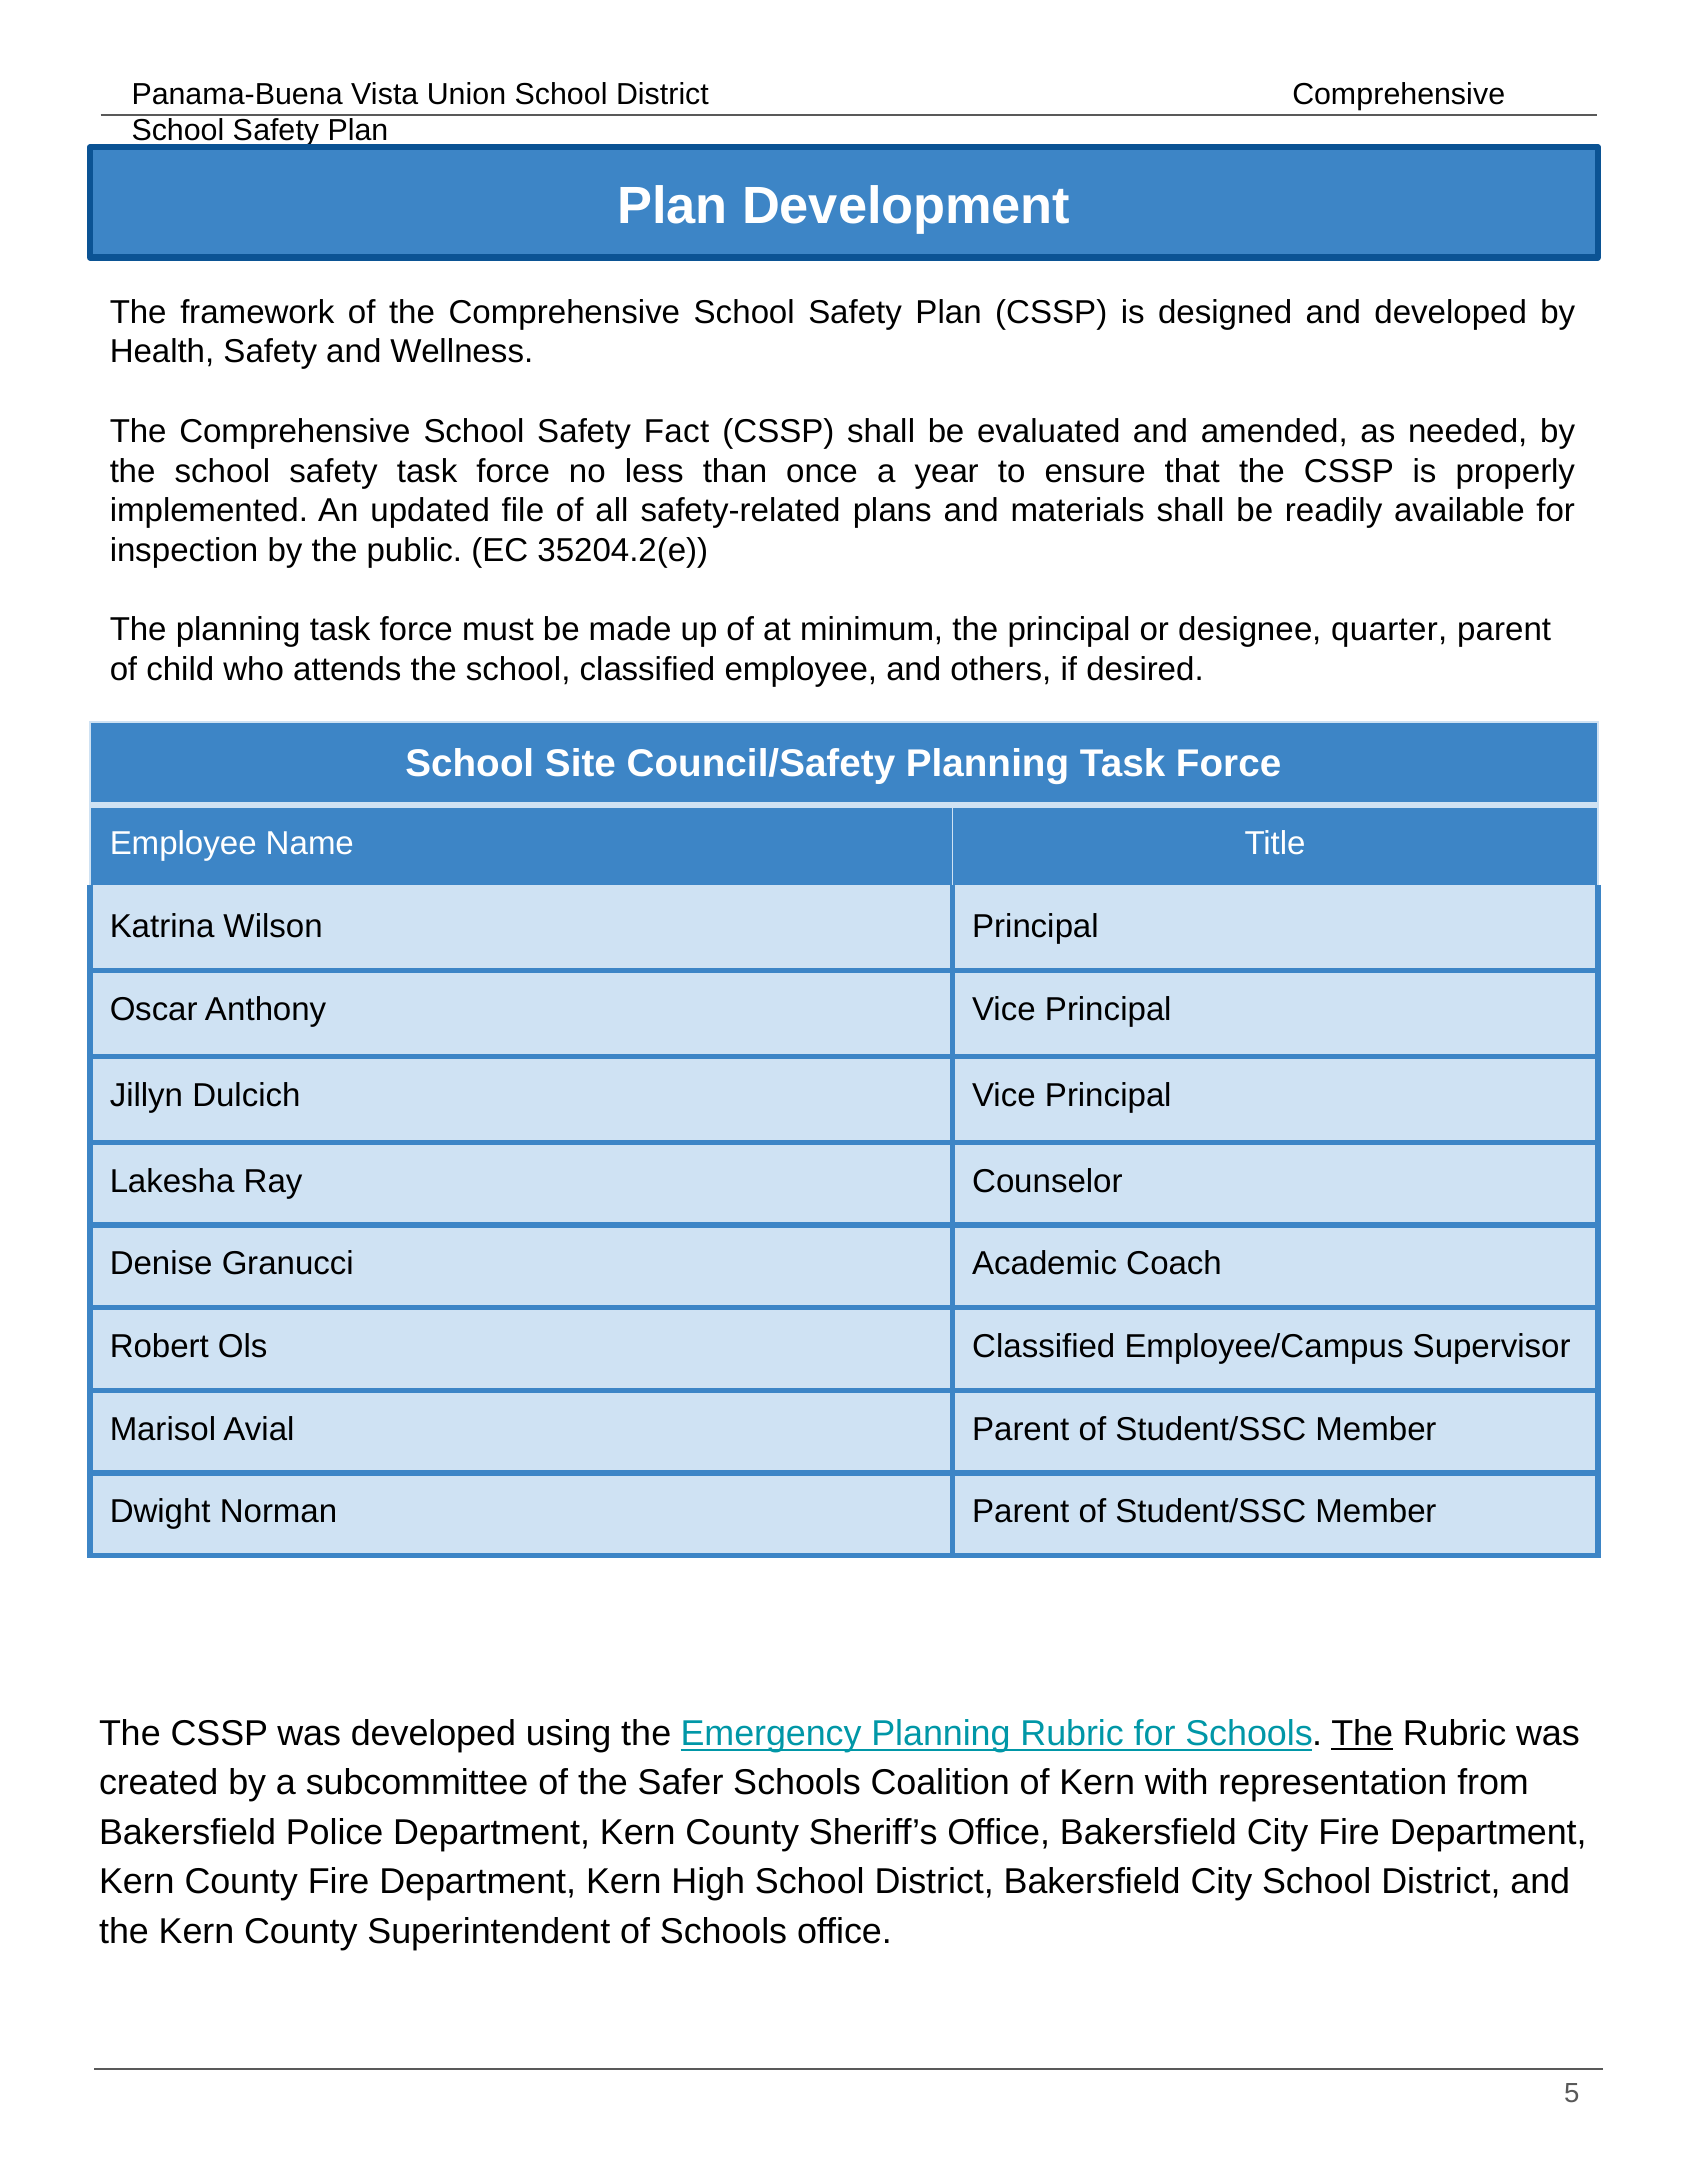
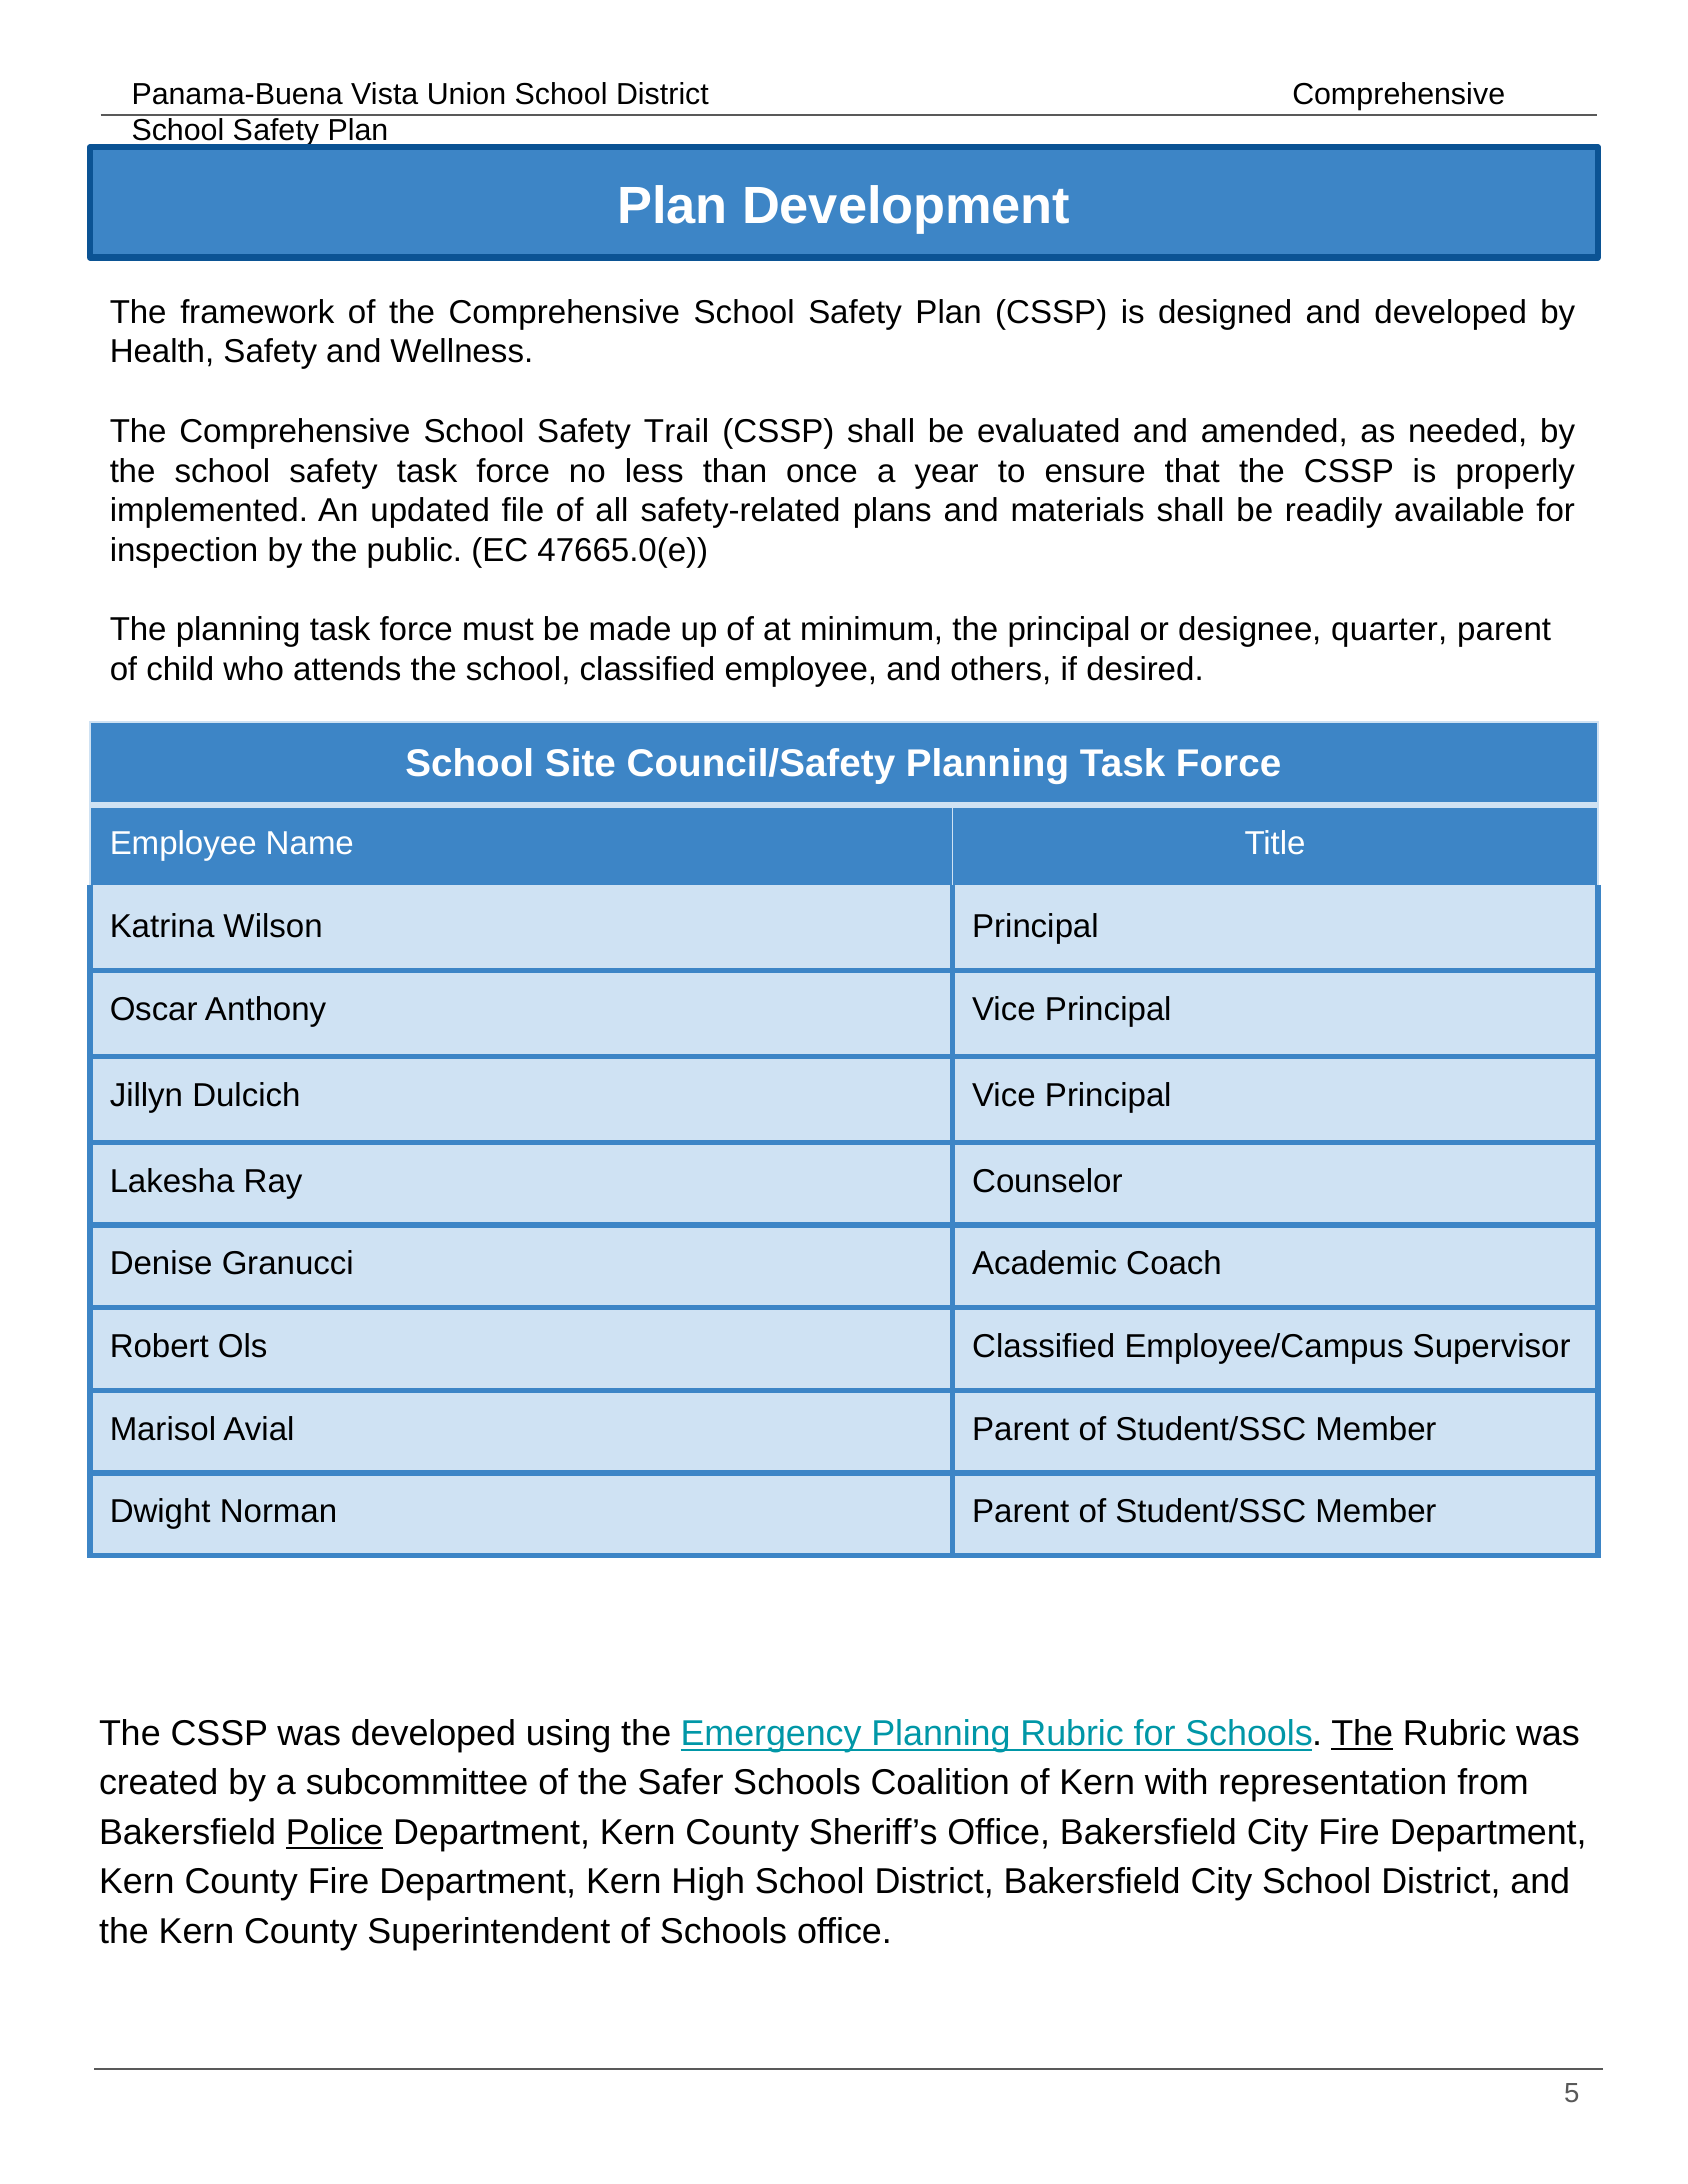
Fact: Fact -> Trail (677, 432)
35204.2(e: 35204.2(e -> 47665.0(e (623, 551)
Police underline: none -> present (335, 1833)
